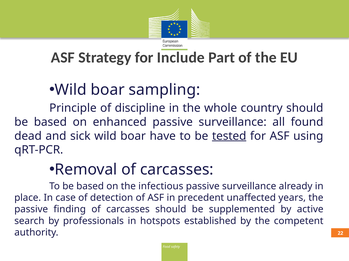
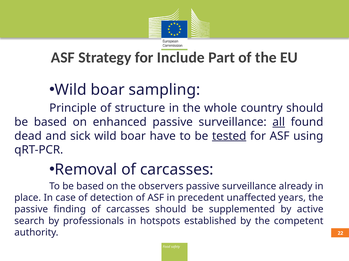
discipline: discipline -> structure (140, 108)
all underline: none -> present (279, 122)
infectious: infectious -> observers (161, 187)
